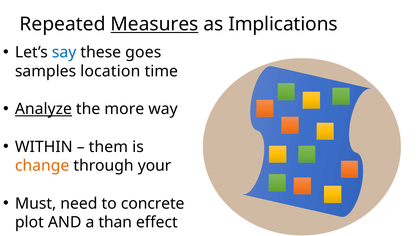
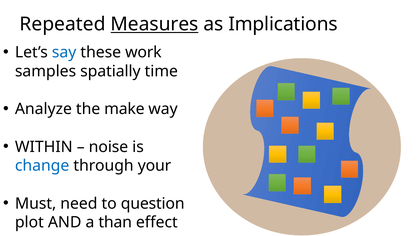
goes: goes -> work (143, 53)
location: location -> spatially (110, 71)
Analyze underline: present -> none (43, 109)
more: more -> make (124, 109)
them: them -> noise (108, 147)
change colour: orange -> blue (42, 166)
concrete: concrete -> question (153, 204)
